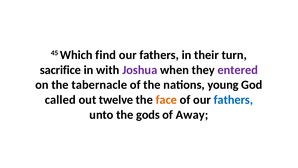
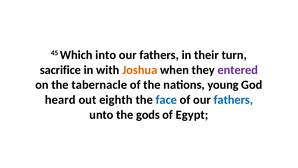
find: find -> into (106, 55)
Joshua colour: purple -> orange (140, 70)
called: called -> heard (60, 100)
twelve: twelve -> eighth (116, 100)
face colour: orange -> blue (166, 100)
Away: Away -> Egypt (192, 114)
